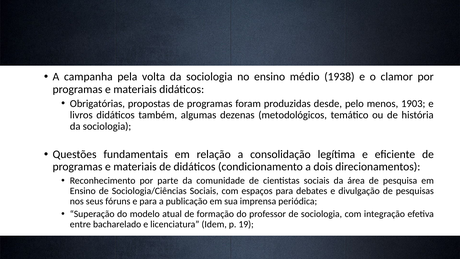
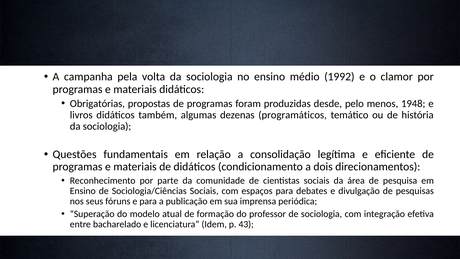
1938: 1938 -> 1992 (339, 77)
1903: 1903 -> 1948 (413, 103)
metodológicos: metodológicos -> programáticos (293, 115)
19: 19 -> 43 (246, 224)
